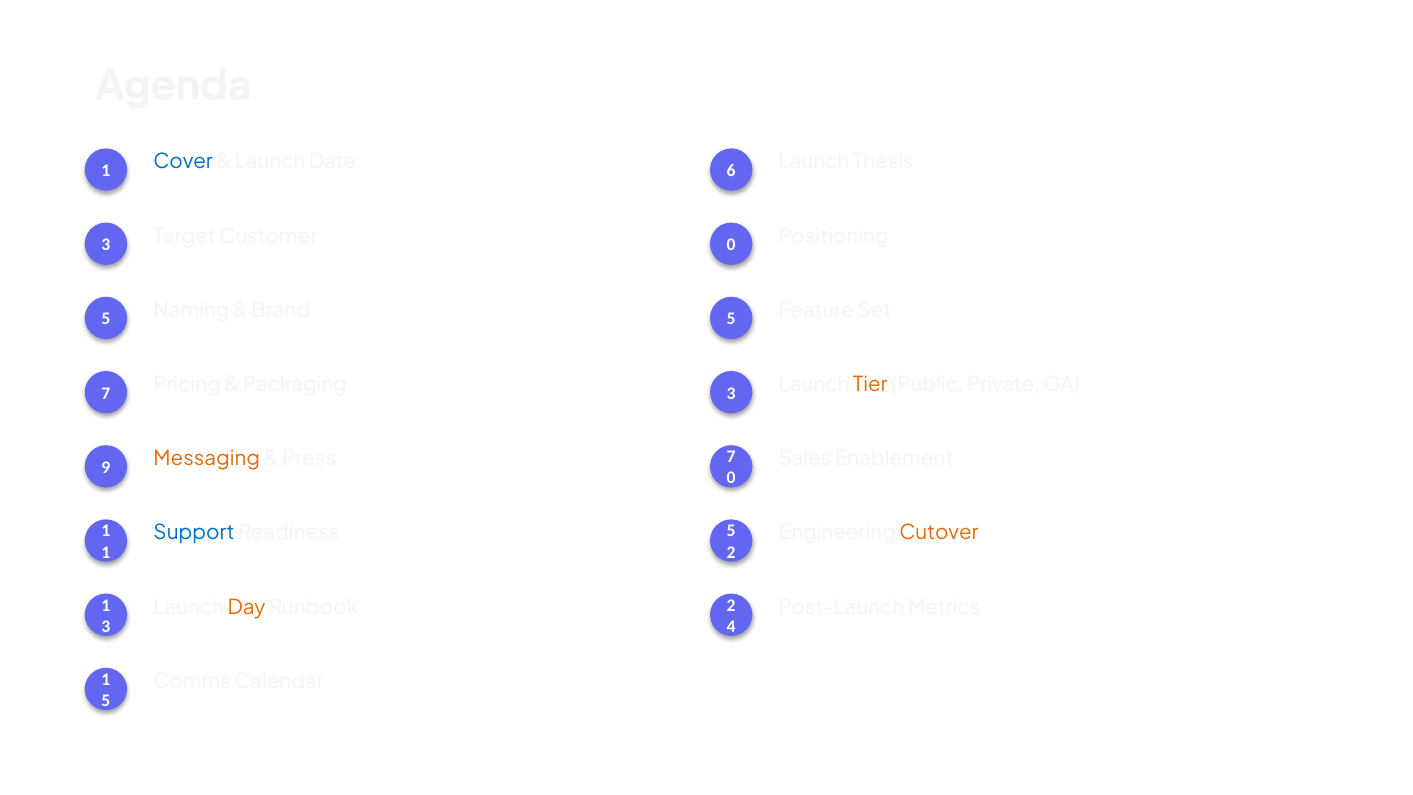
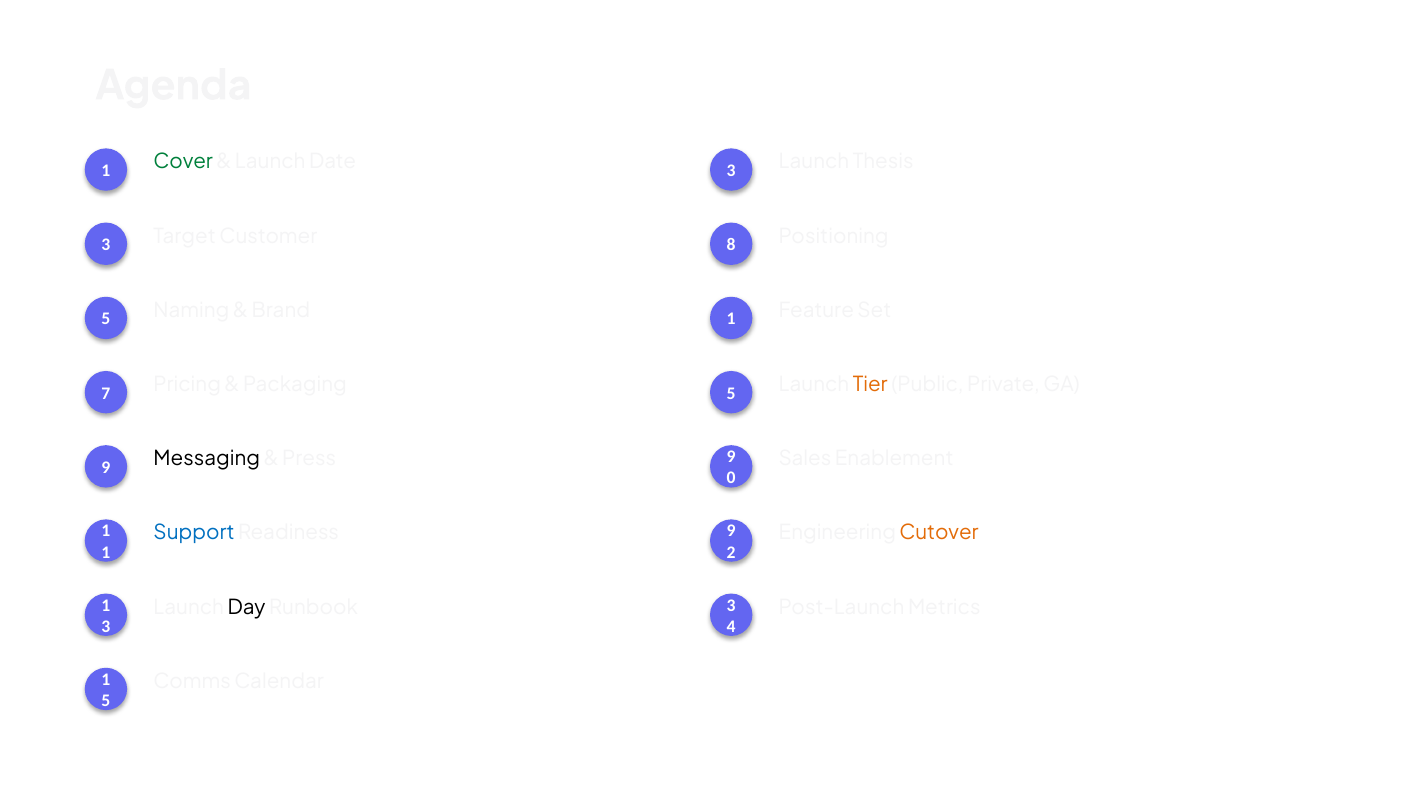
Cover colour: blue -> green (183, 162)
Date 6: 6 -> 3 (731, 171)
Customer 0: 0 -> 8 (731, 245)
Brand 5: 5 -> 1 (731, 319)
Packaging 3: 3 -> 5 (731, 393)
Messaging colour: orange -> black (207, 459)
Press 7: 7 -> 9 (731, 457)
Readiness 5: 5 -> 9 (731, 531)
Day colour: orange -> black (247, 607)
Runbook 2: 2 -> 3 (731, 605)
